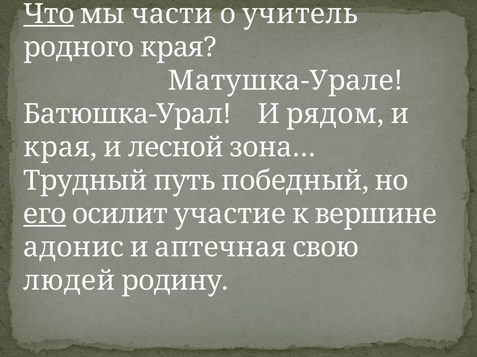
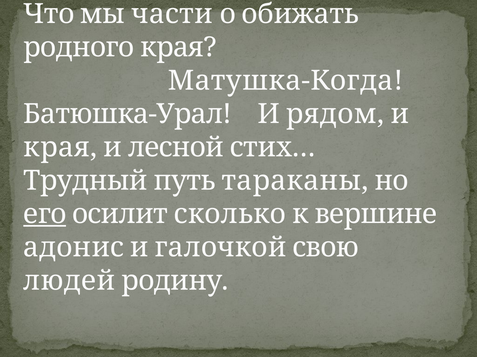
Что underline: present -> none (49, 14)
учитель: учитель -> обижать (300, 14)
Матушка-Урале: Матушка-Урале -> Матушка-Когда (285, 81)
зона…: зона… -> стих… (273, 148)
победный: победный -> тараканы (295, 181)
участие: участие -> сколько (230, 214)
аптечная: аптечная -> галочкой (221, 248)
